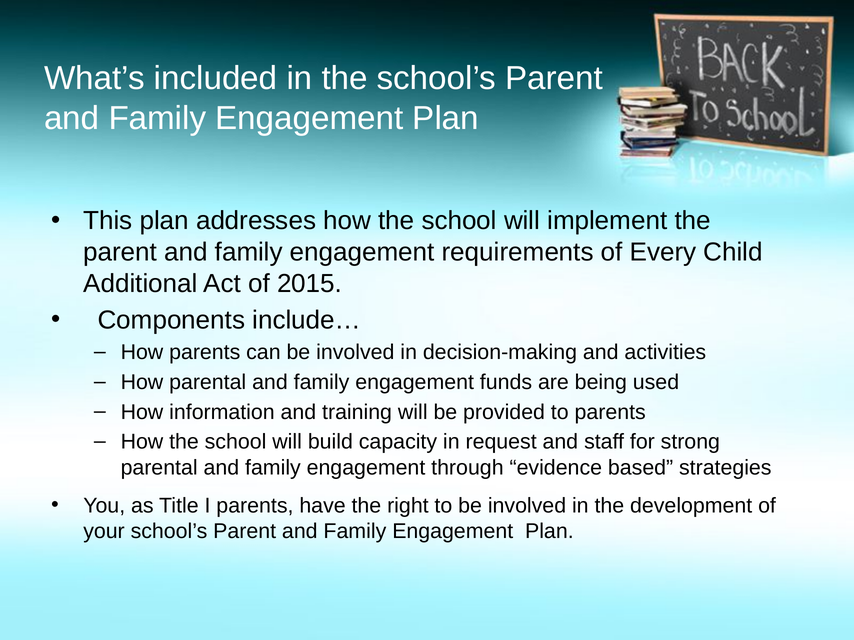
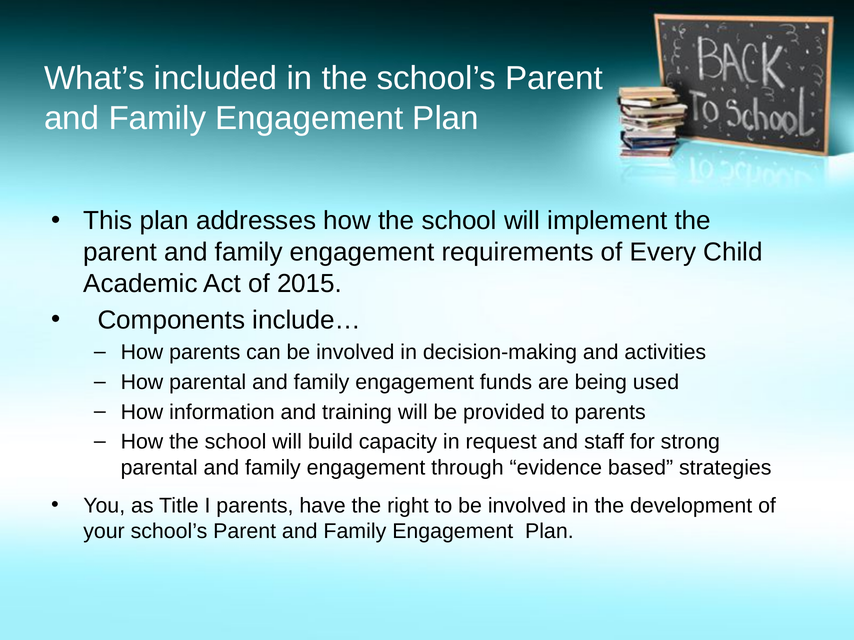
Additional: Additional -> Academic (140, 284)
